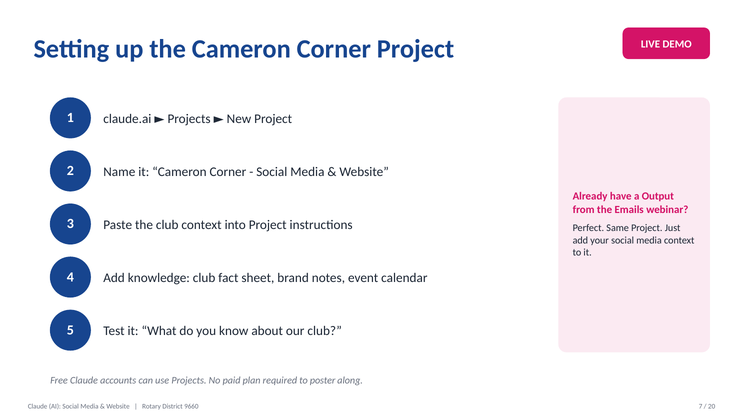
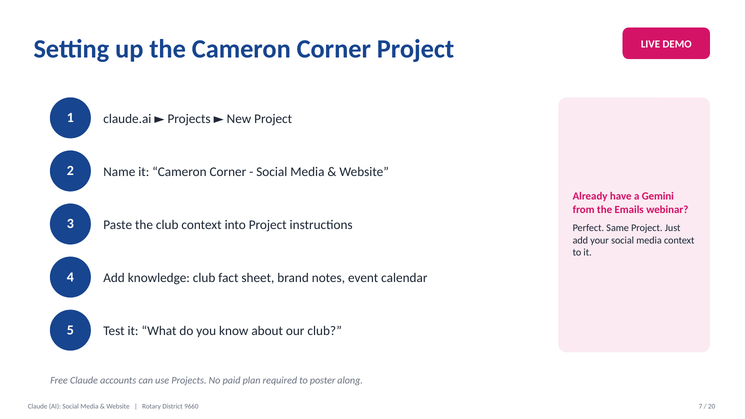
Output: Output -> Gemini (658, 196)
